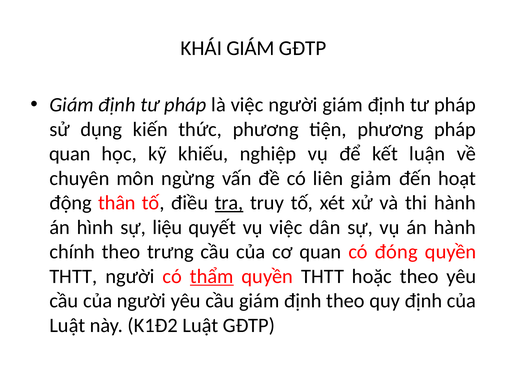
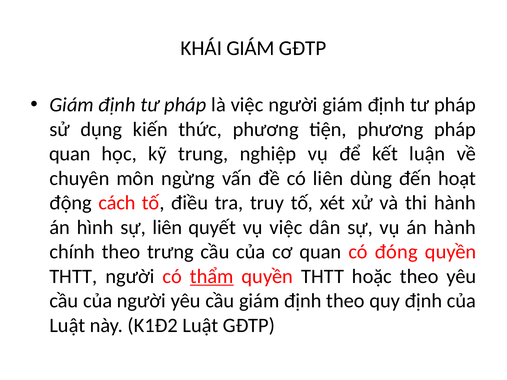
khiếu: khiếu -> trung (203, 154)
giảm: giảm -> dùng (371, 178)
thân: thân -> cách (117, 203)
tra underline: present -> none (229, 203)
sự liệu: liệu -> liên (167, 227)
